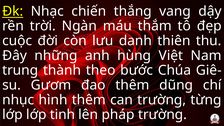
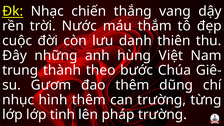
Ngàn: Ngàn -> Nước (79, 26)
